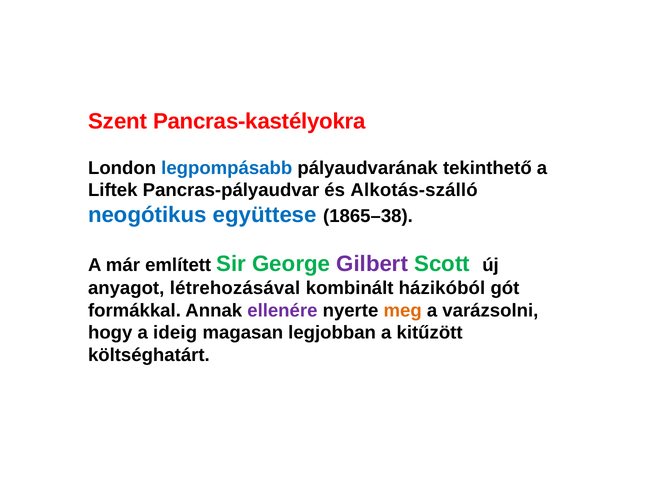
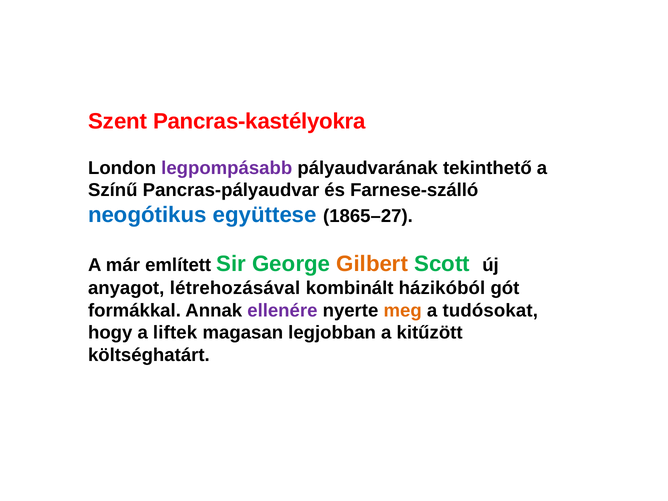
legpompásabb colour: blue -> purple (227, 168)
Liftek: Liftek -> Színű (113, 190)
Alkotás-szálló: Alkotás-szálló -> Farnese-szálló (414, 190)
1865–38: 1865–38 -> 1865–27 (368, 216)
Gilbert colour: purple -> orange (372, 264)
varázsolni: varázsolni -> tudósokat (490, 310)
ideig: ideig -> liftek (175, 333)
